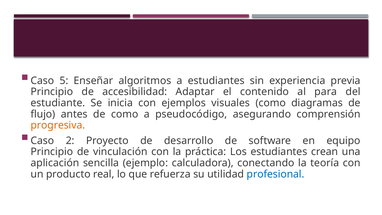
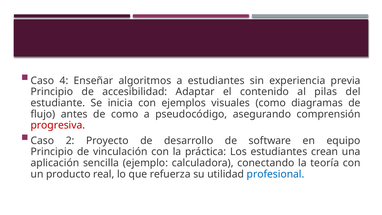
5: 5 -> 4 (64, 81)
para: para -> pilas (326, 92)
progresiva colour: orange -> red (58, 125)
